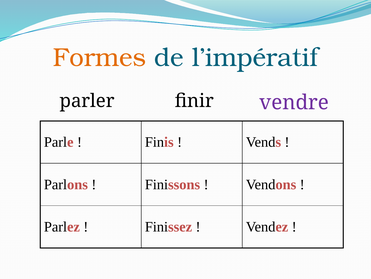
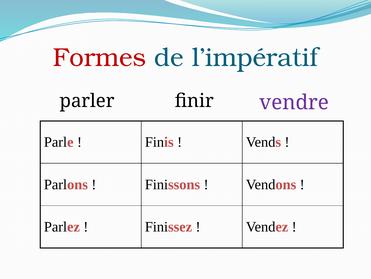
Formes colour: orange -> red (99, 57)
